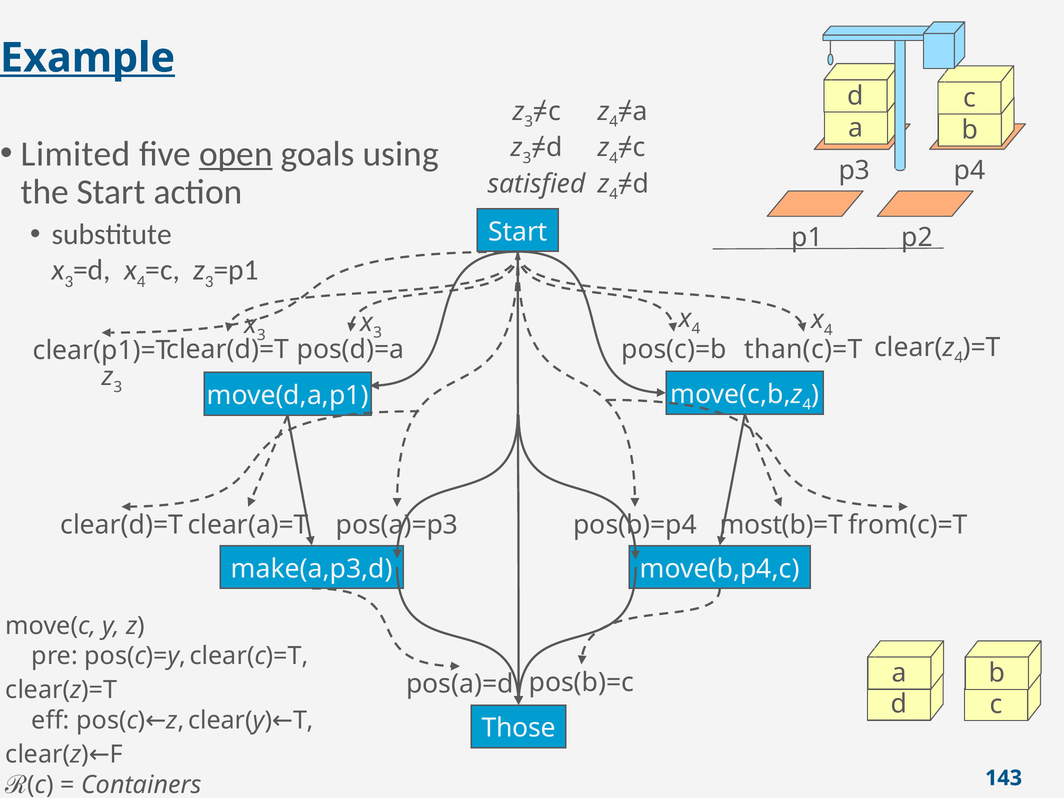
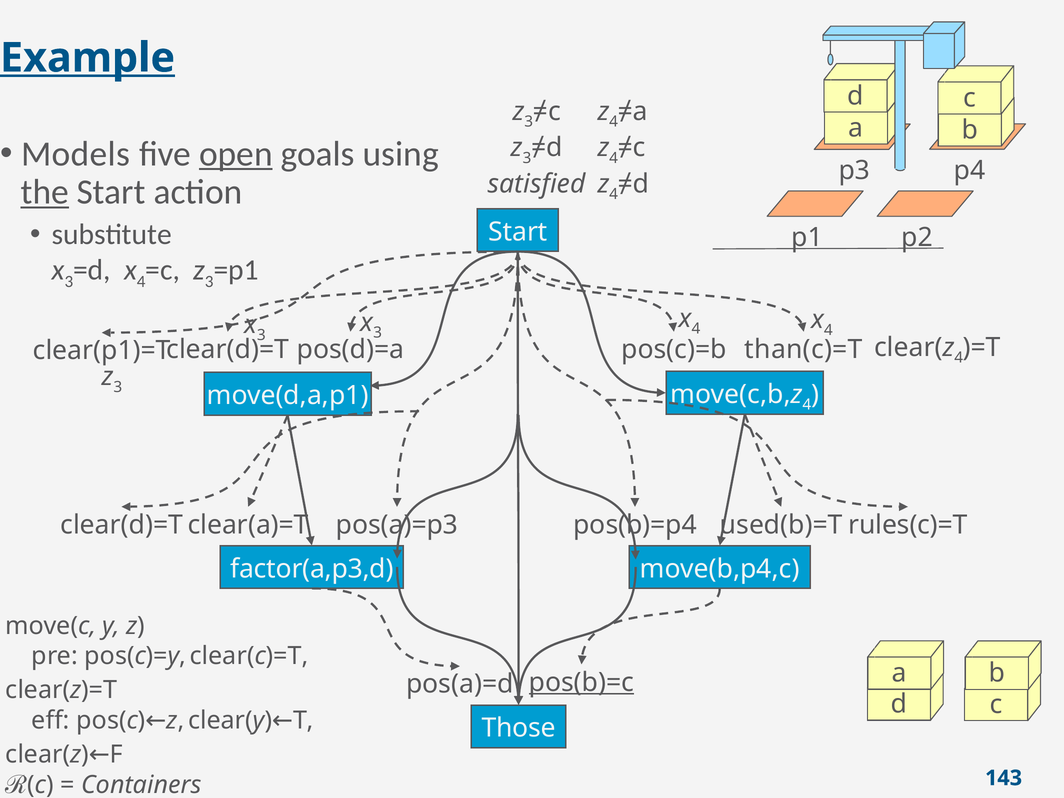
Limited: Limited -> Models (76, 154)
the underline: none -> present (45, 192)
most(b)=T: most(b)=T -> used(b)=T (781, 525)
from(c)=T: from(c)=T -> rules(c)=T (908, 525)
make(a,p3,d: make(a,p3,d -> factor(a,p3,d (312, 569)
pos(b)=c underline: none -> present (581, 682)
